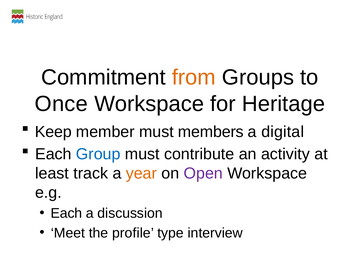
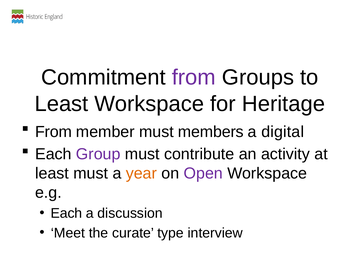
from colour: orange -> purple (194, 77)
Once: Once -> Least (61, 104)
Keep: Keep -> From (53, 132)
Group colour: blue -> purple (98, 154)
least track: track -> must (91, 173)
profile: profile -> curate (133, 233)
